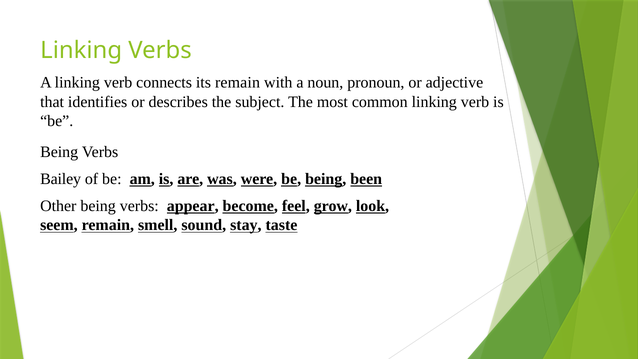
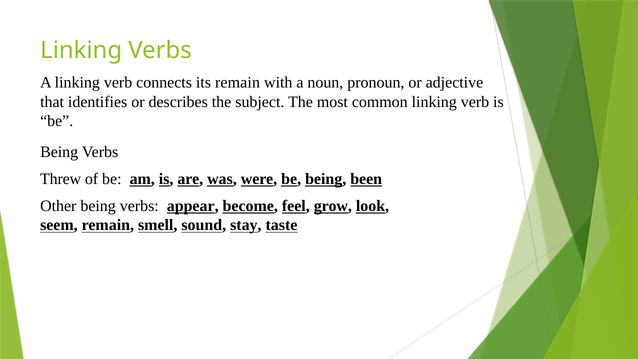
Bailey: Bailey -> Threw (61, 179)
